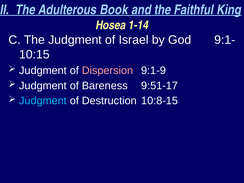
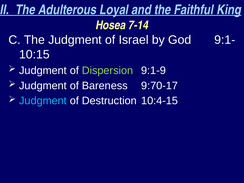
Book: Book -> Loyal (114, 10)
1-14: 1-14 -> 7-14 (138, 25)
Dispersion colour: pink -> light green (107, 70)
9:51-17: 9:51-17 -> 9:70-17 (160, 86)
10:8-15: 10:8-15 -> 10:4-15 (160, 101)
